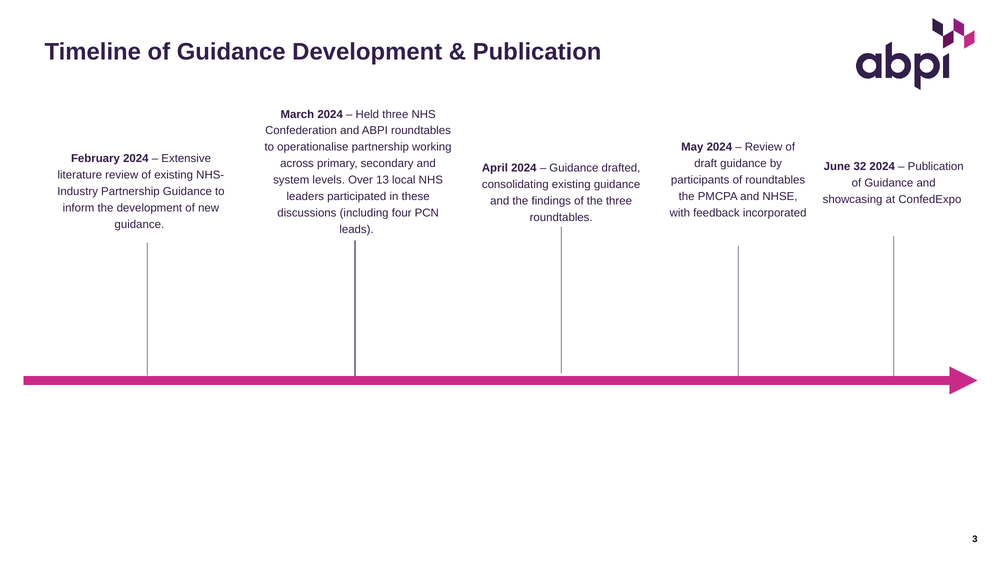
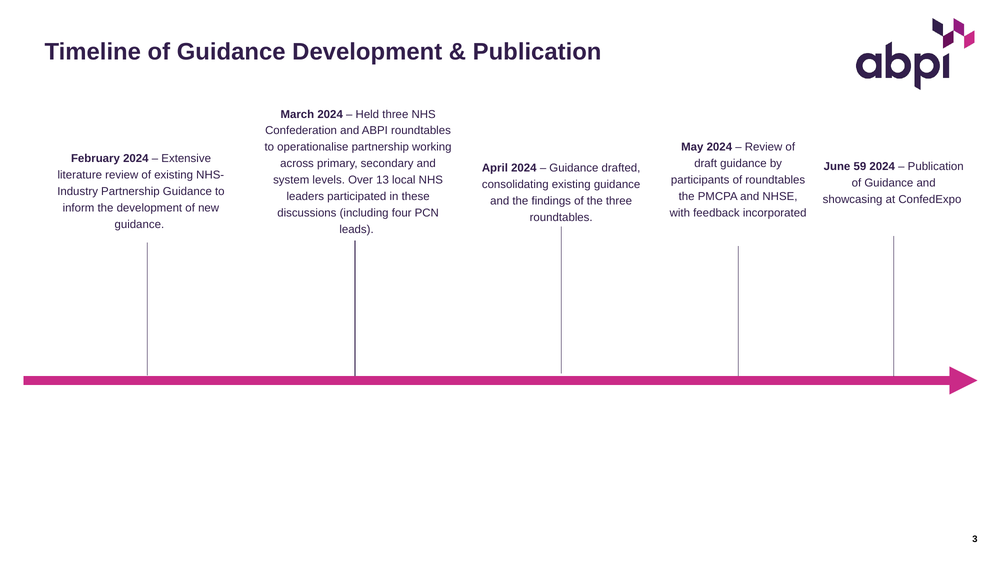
32: 32 -> 59 (860, 167)
